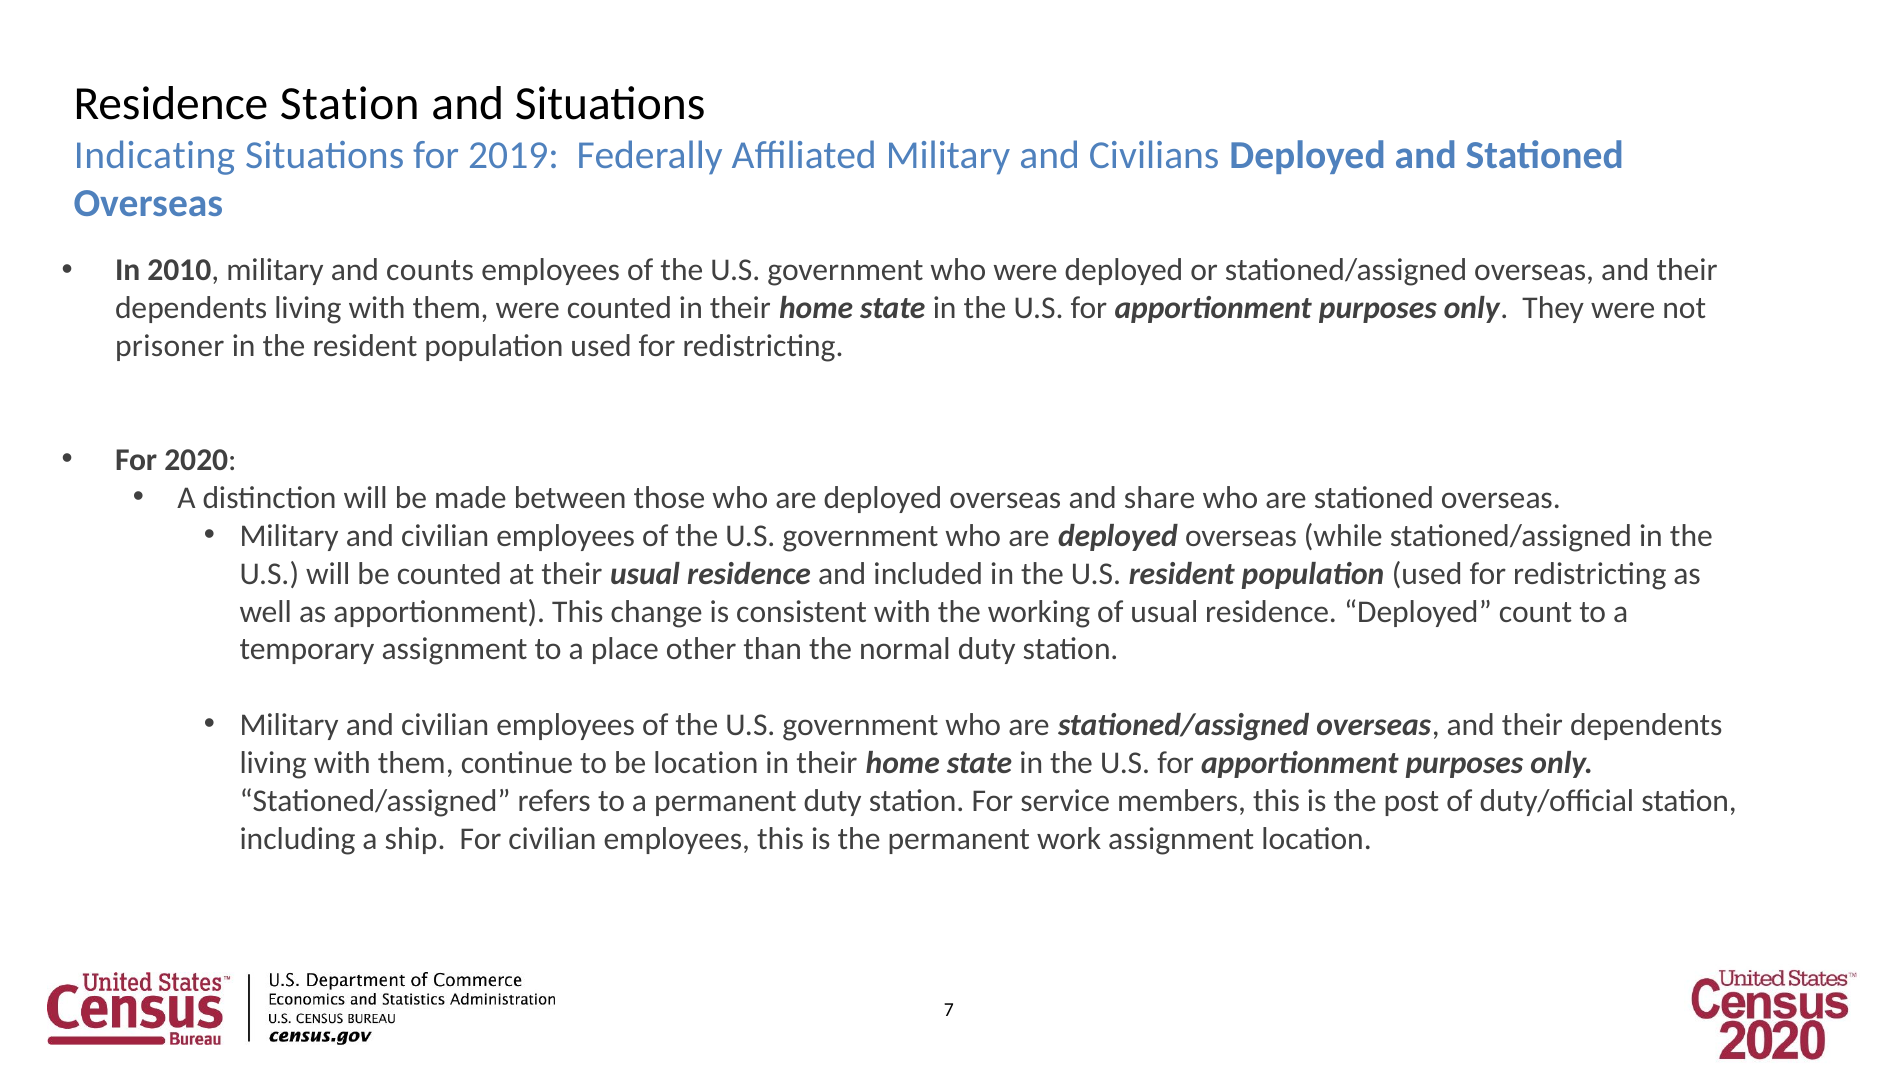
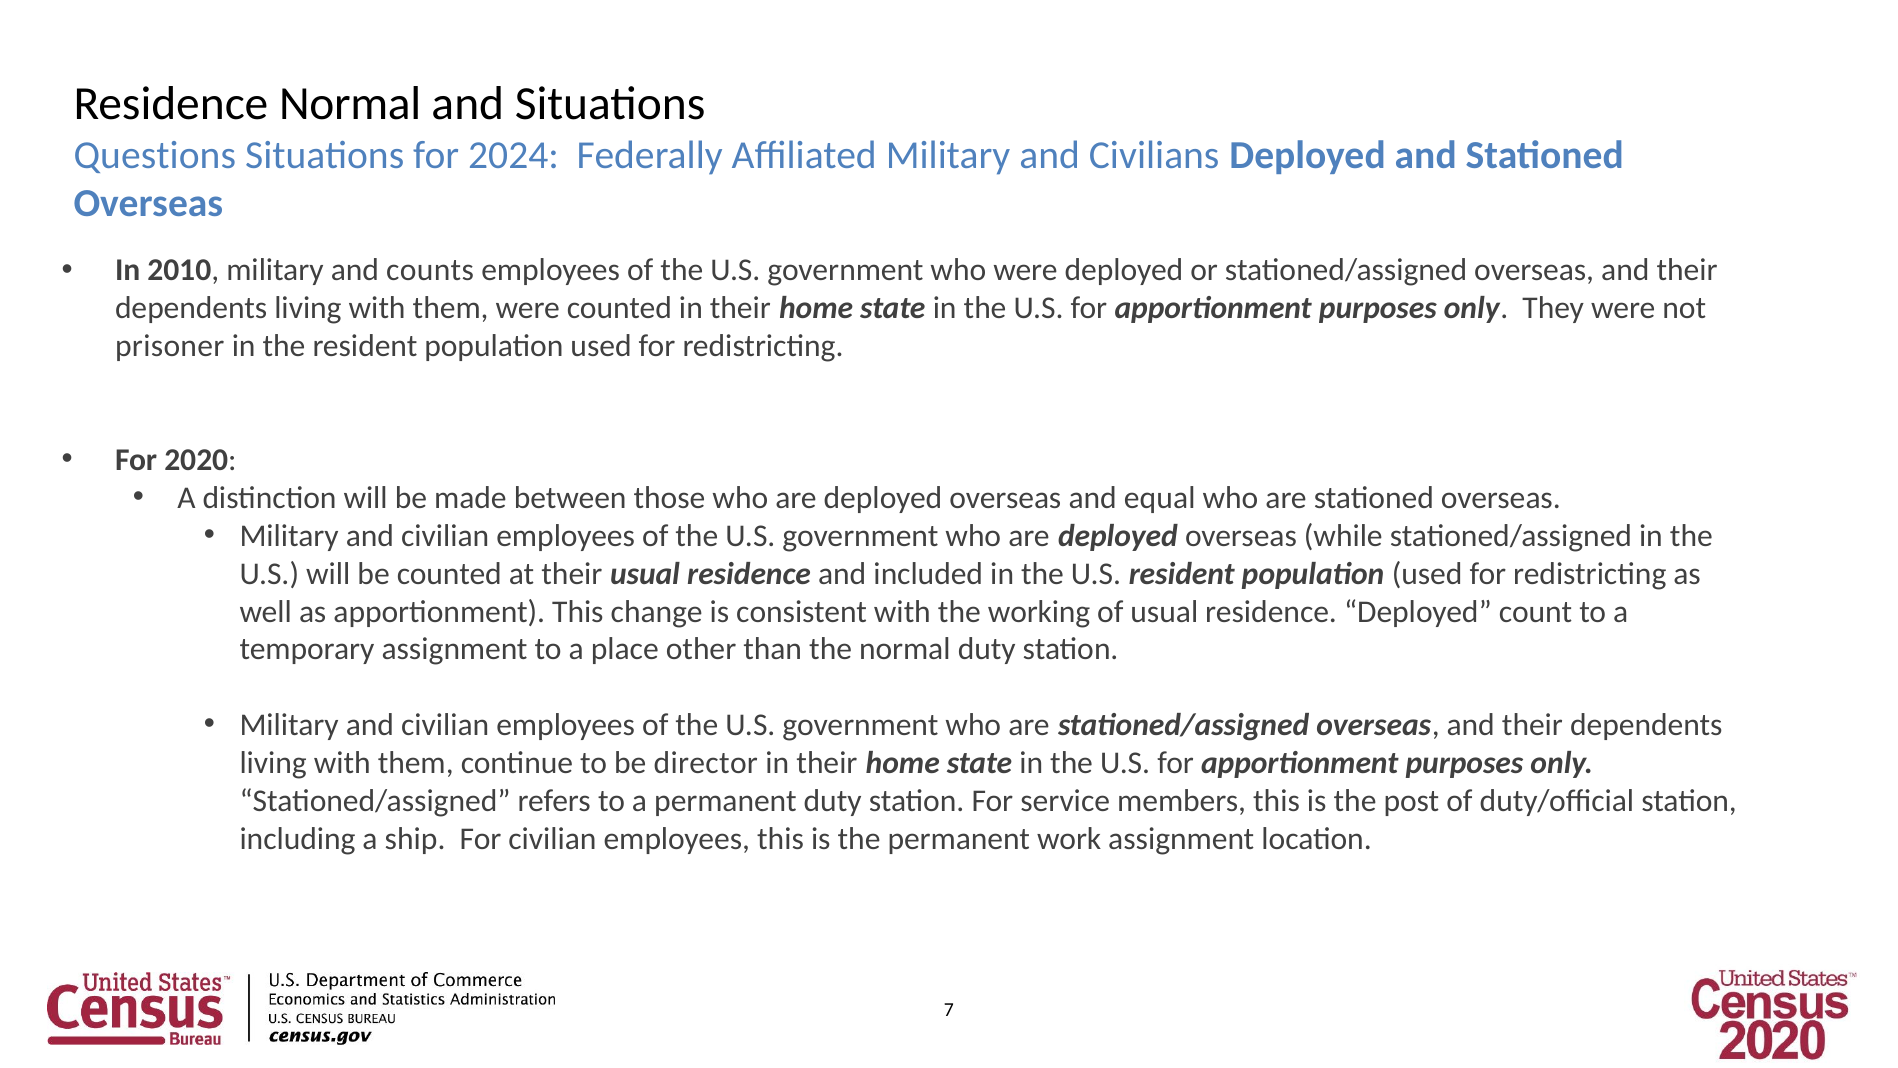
Residence Station: Station -> Normal (350, 104)
Indicating: Indicating -> Questions (155, 156)
2019: 2019 -> 2024 (514, 156)
share: share -> equal (1160, 498)
be location: location -> director (706, 763)
